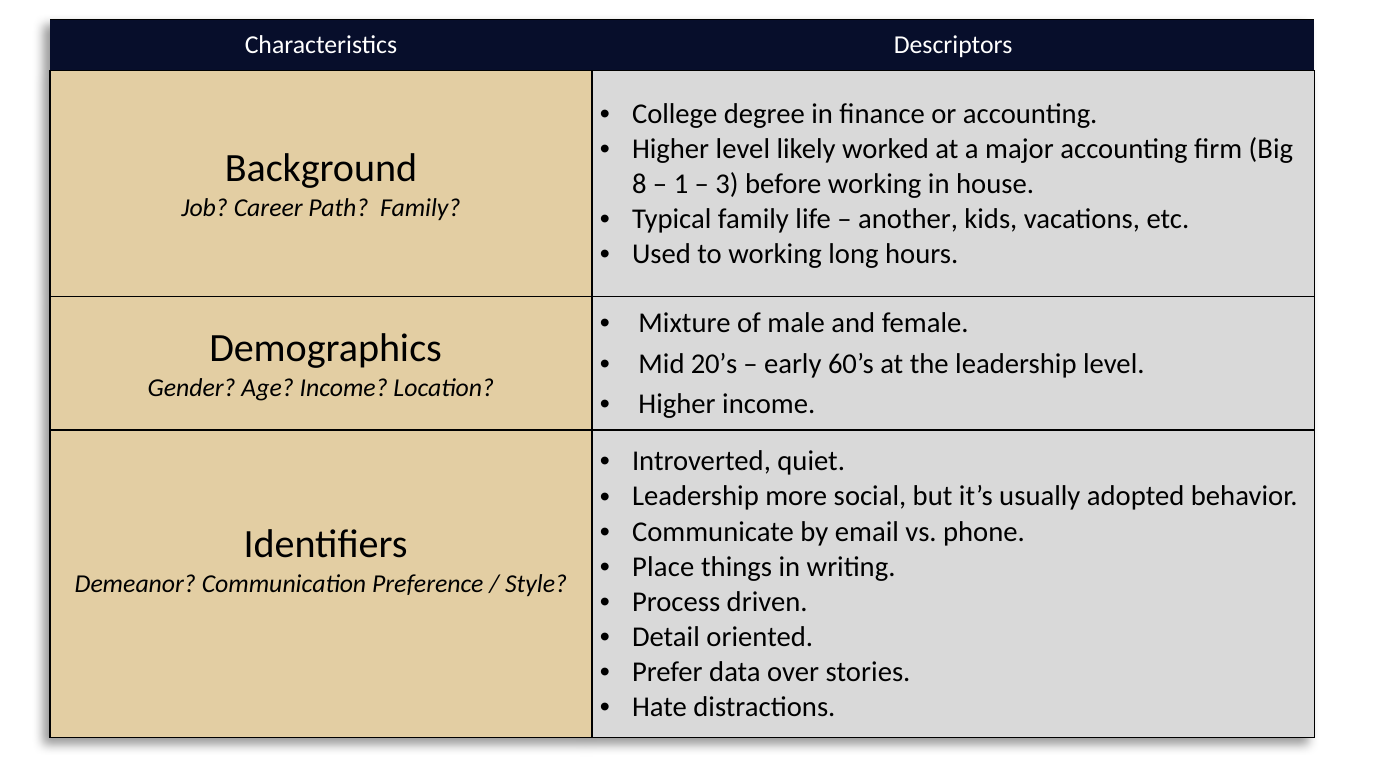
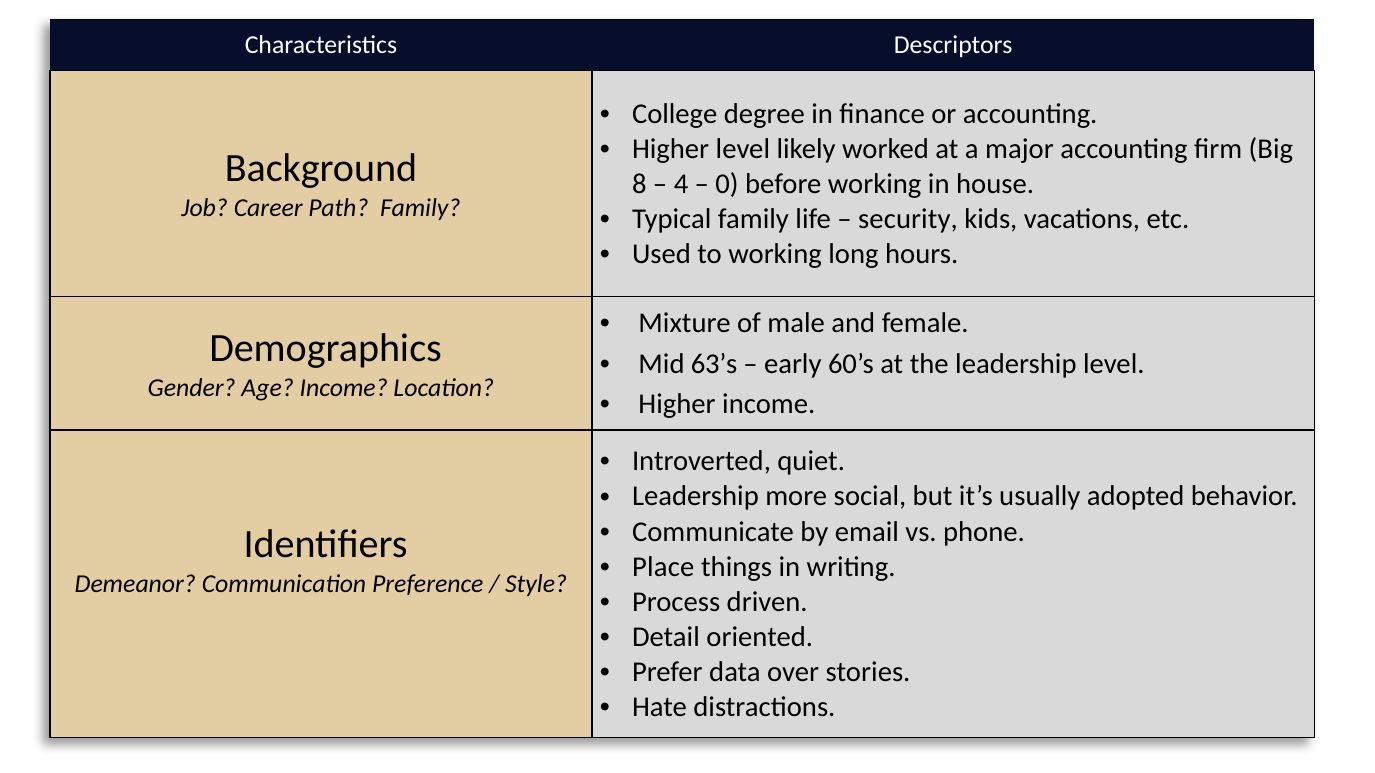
1: 1 -> 4 (681, 184)
3: 3 -> 0 (727, 184)
another: another -> security (908, 219)
20’s: 20’s -> 63’s (714, 364)
